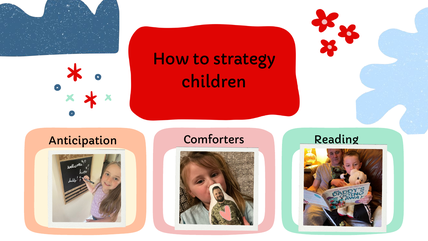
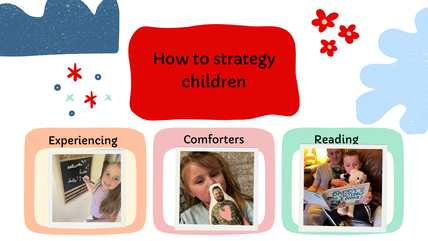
Anticipation: Anticipation -> Experiencing (83, 141)
